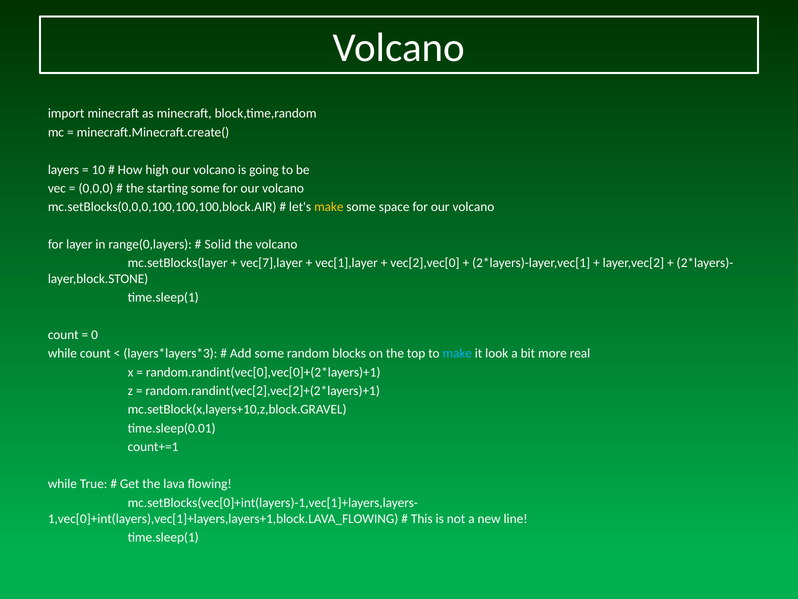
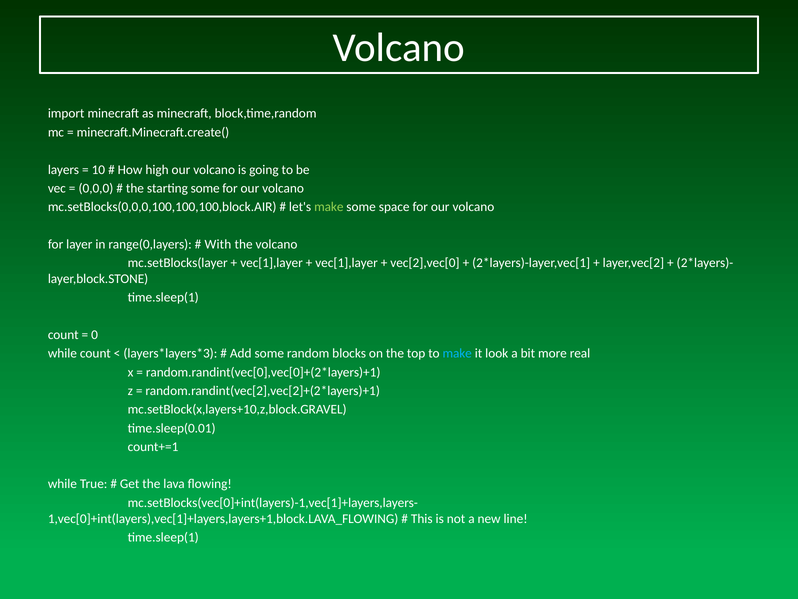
make colour: yellow -> light green (329, 207)
Solid: Solid -> With (218, 244)
vec[7],layer: vec[7],layer -> vec[1],layer (272, 263)
